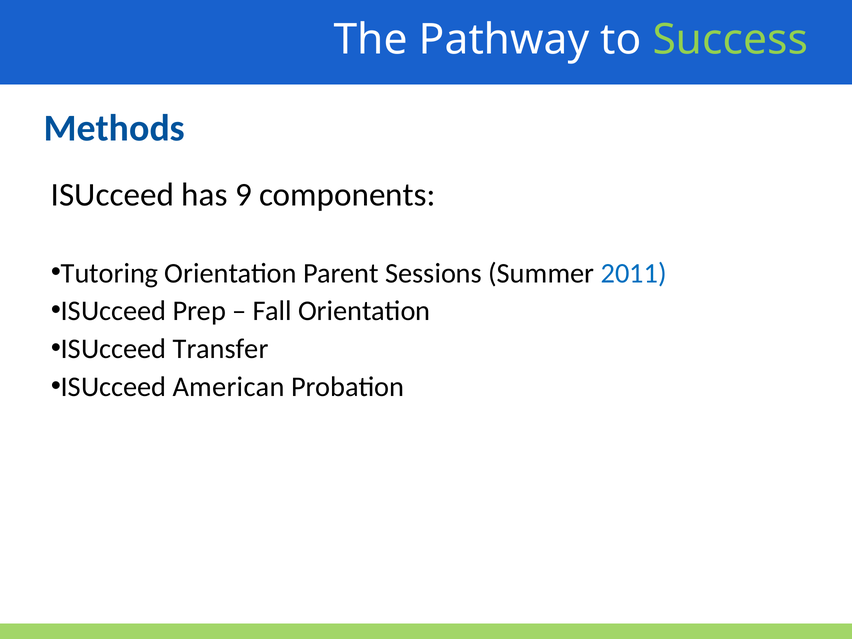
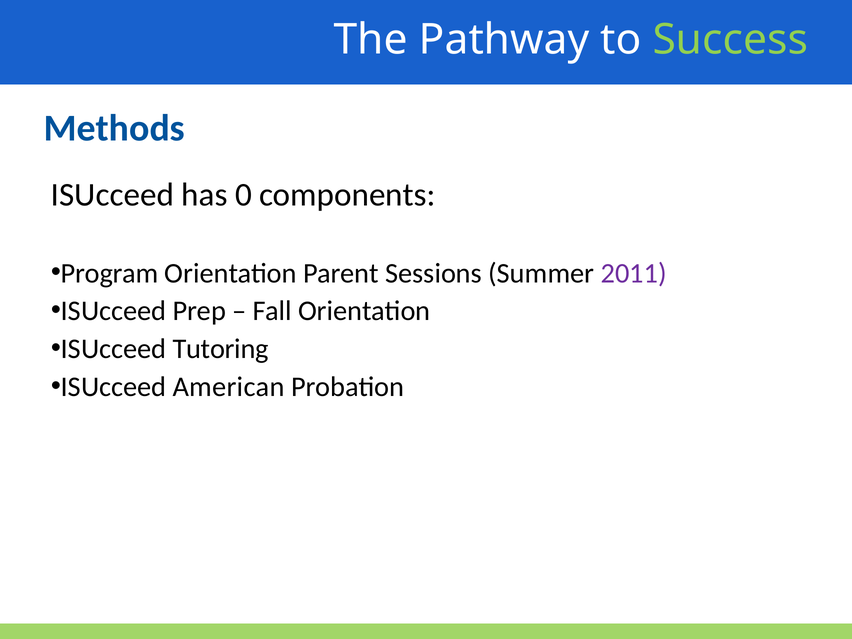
9: 9 -> 0 (243, 195)
Tutoring: Tutoring -> Program (110, 273)
2011 colour: blue -> purple (634, 273)
Transfer: Transfer -> Tutoring (221, 349)
